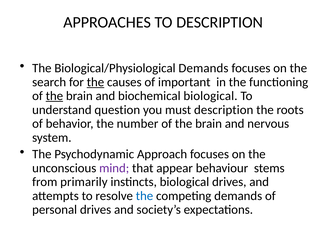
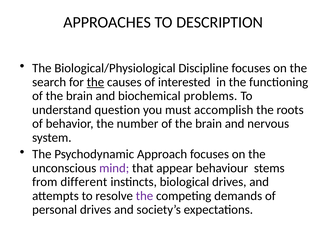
Biological/Physiological Demands: Demands -> Discipline (204, 68)
important: important -> interested (184, 82)
the underline: present -> none (54, 96)
biochemical biological: biological -> problems (210, 96)
must description: description -> accomplish (224, 110)
primarily: primarily -> different (84, 182)
the colour: blue -> purple (144, 195)
